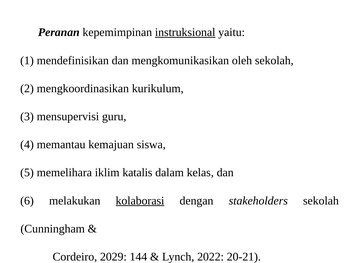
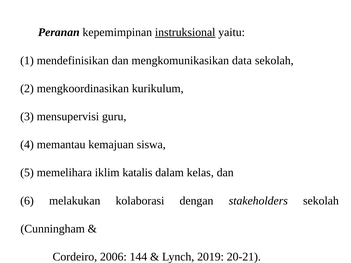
oleh: oleh -> data (242, 60)
kolaborasi underline: present -> none (140, 201)
2029: 2029 -> 2006 (113, 257)
2022: 2022 -> 2019 (211, 257)
